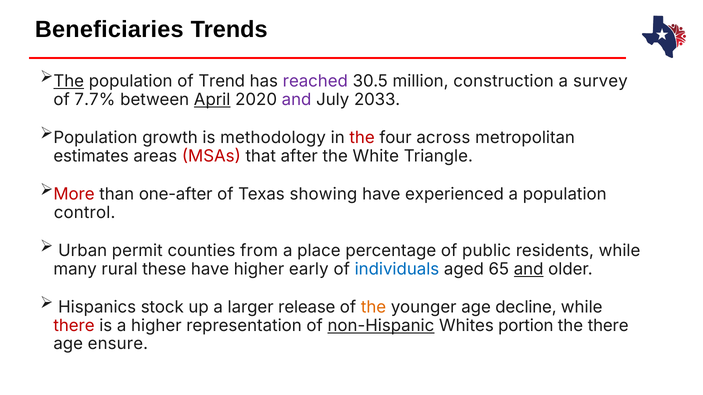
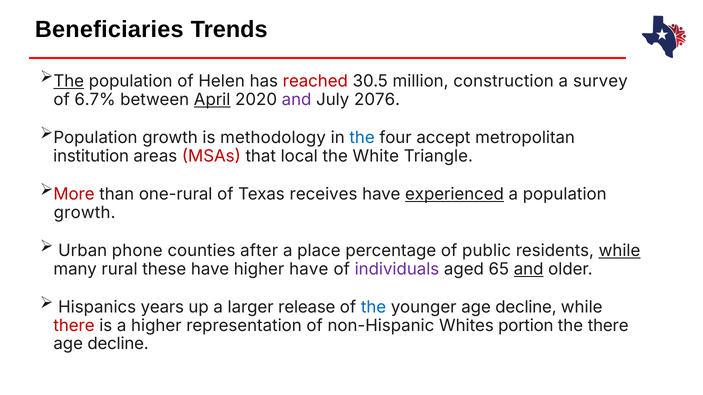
Trend: Trend -> Helen (222, 81)
reached colour: purple -> red (315, 81)
7.7%: 7.7% -> 6.7% (95, 100)
2033: 2033 -> 2076 (377, 100)
the colour: red -> blue (362, 138)
across: across -> accept (443, 138)
estimates: estimates -> institution (91, 156)
after: after -> local (299, 156)
one-after: one-after -> one-rural (176, 195)
showing: showing -> receives (323, 195)
experienced underline: none -> present (454, 195)
control: control -> growth (85, 213)
permit: permit -> phone (137, 251)
from: from -> after (259, 251)
while underline: none -> present (620, 251)
higher early: early -> have (309, 269)
individuals colour: blue -> purple (397, 269)
stock: stock -> years (162, 308)
the colour: orange -> blue (374, 308)
non-Hispanic underline: present -> none (381, 326)
ensure: ensure -> decline (118, 344)
